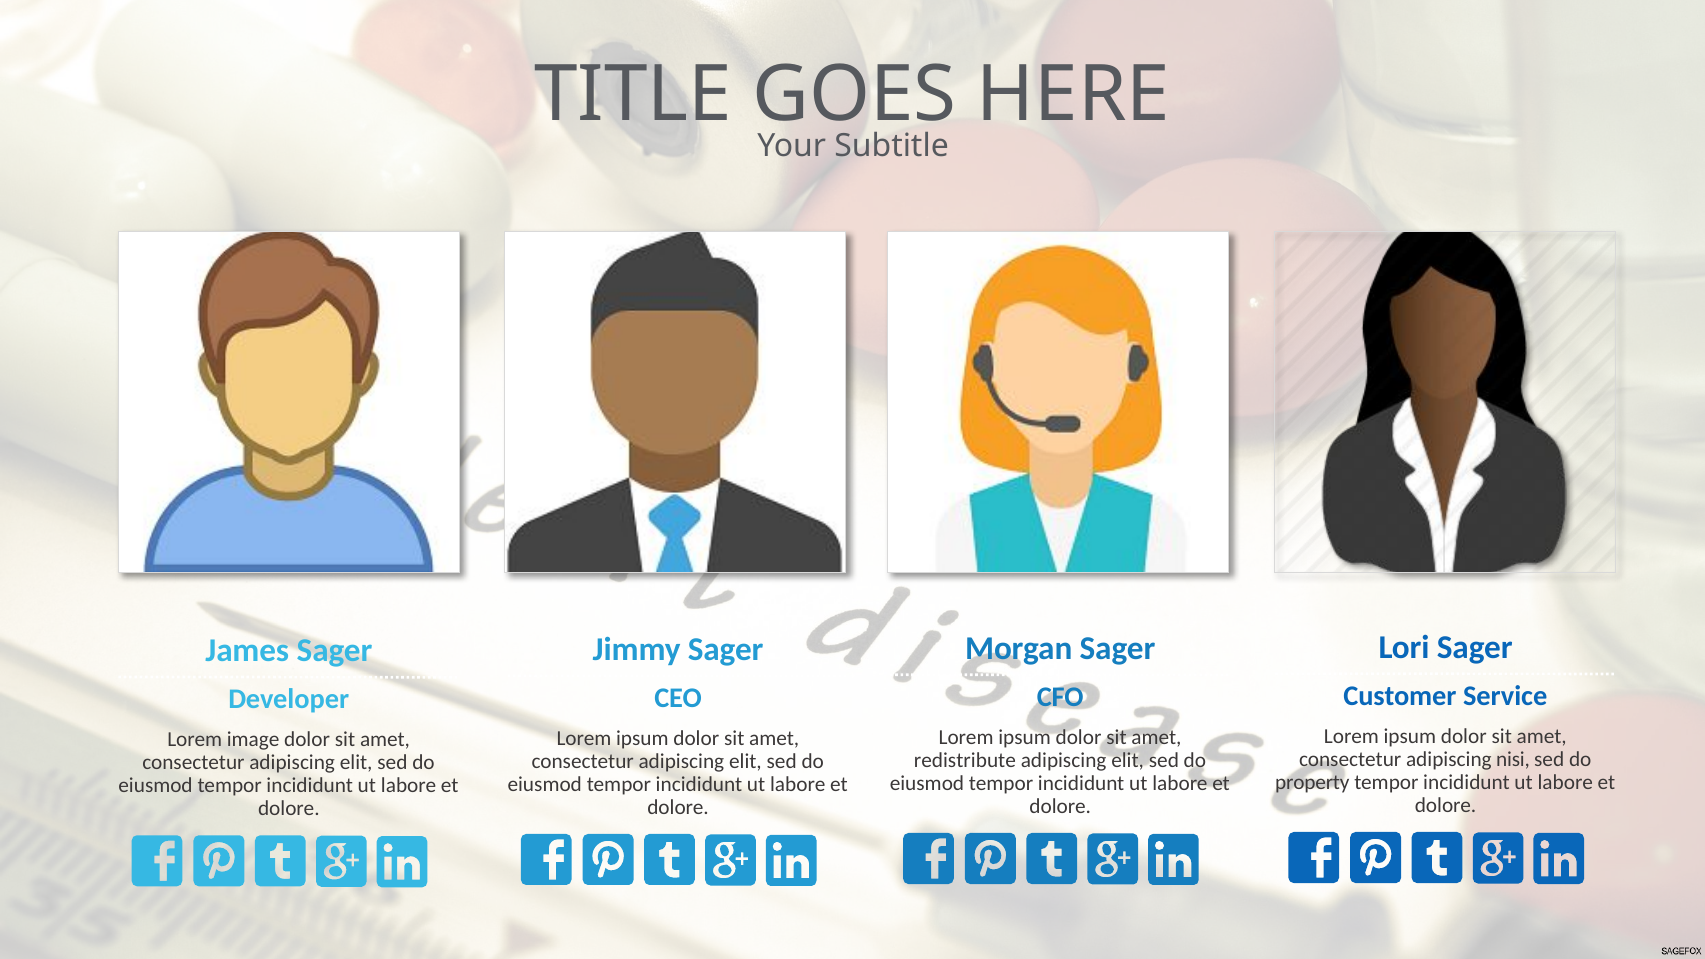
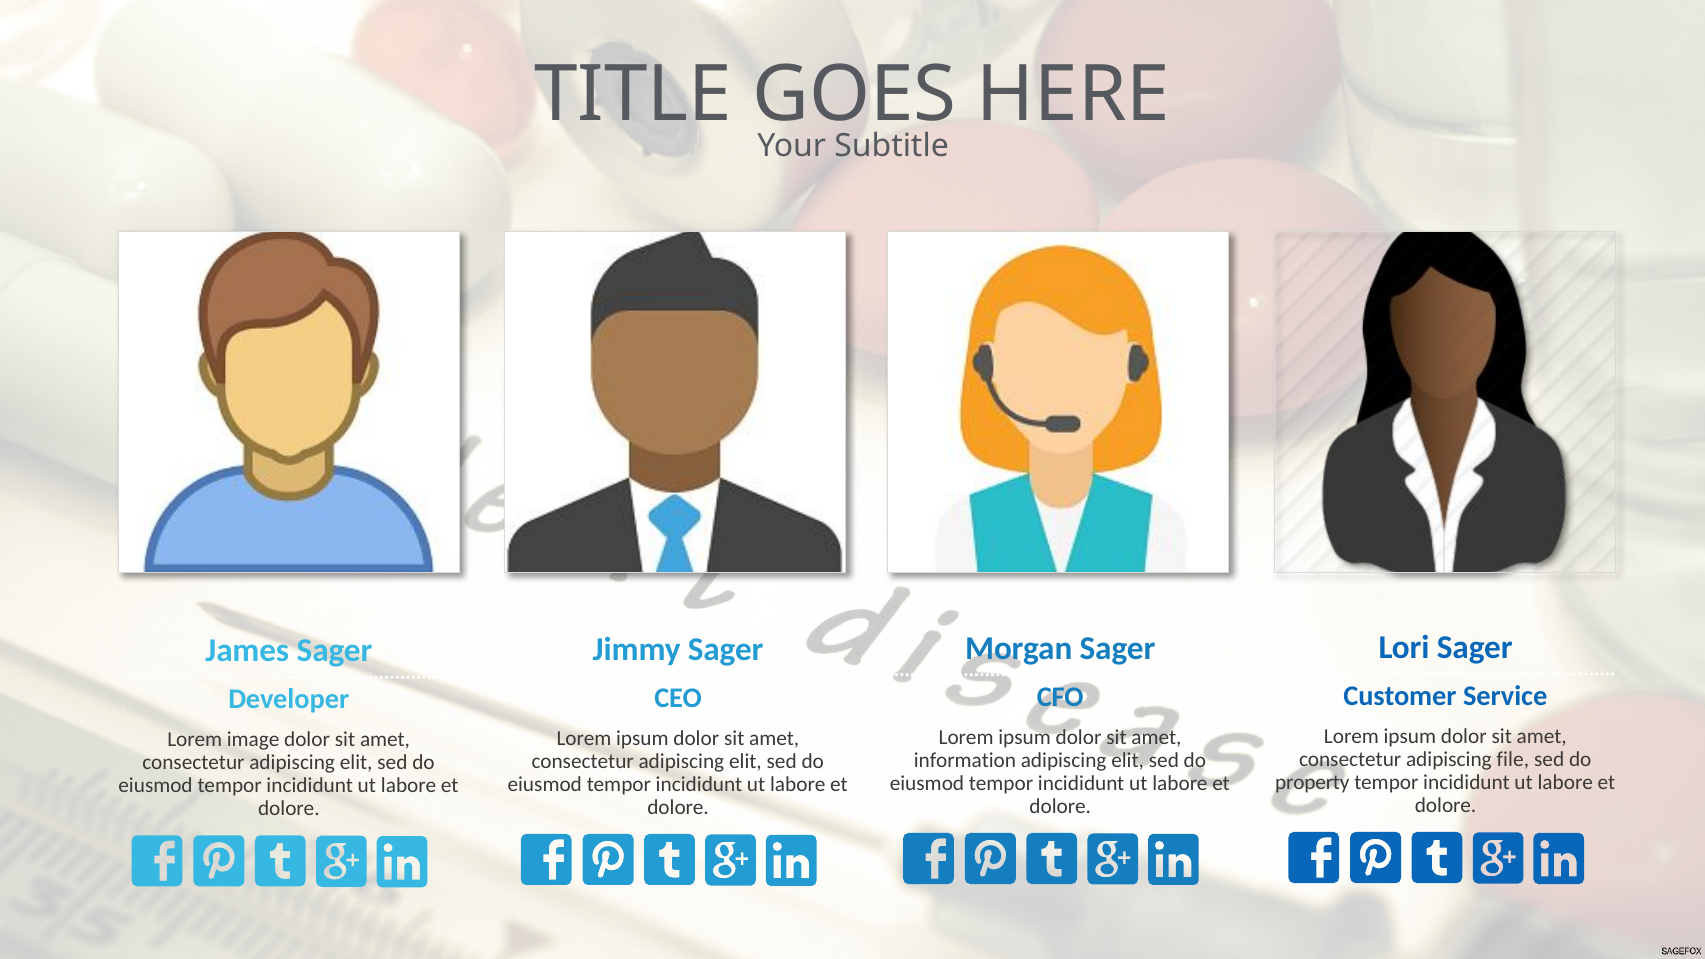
nisi: nisi -> file (1513, 759)
redistribute: redistribute -> information (965, 760)
